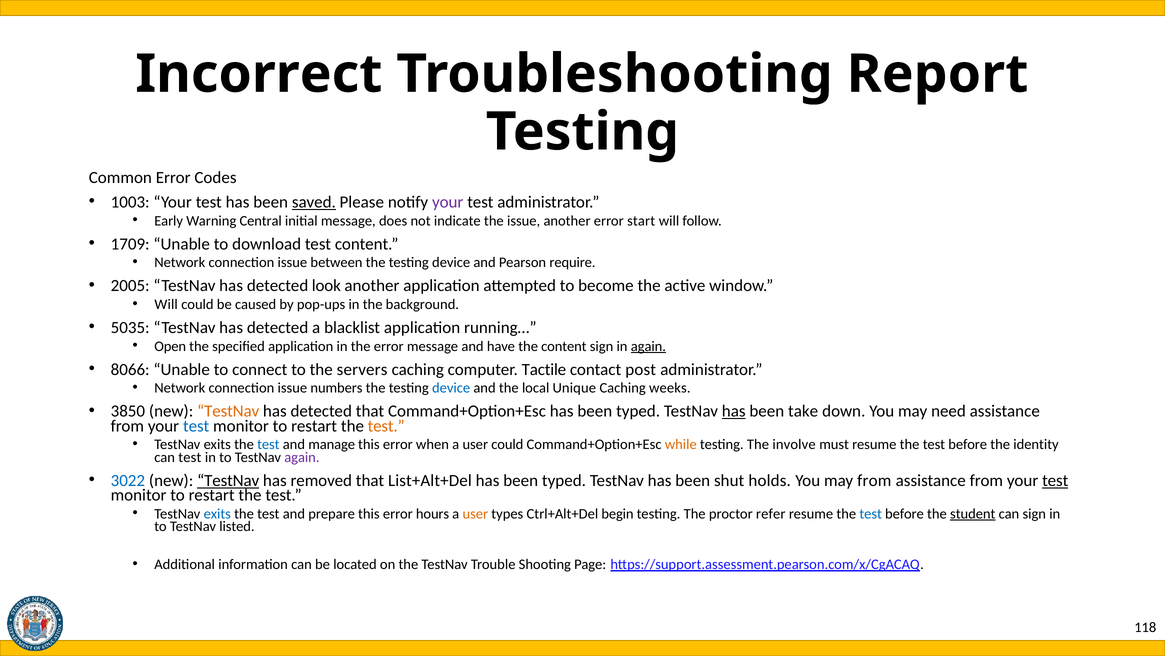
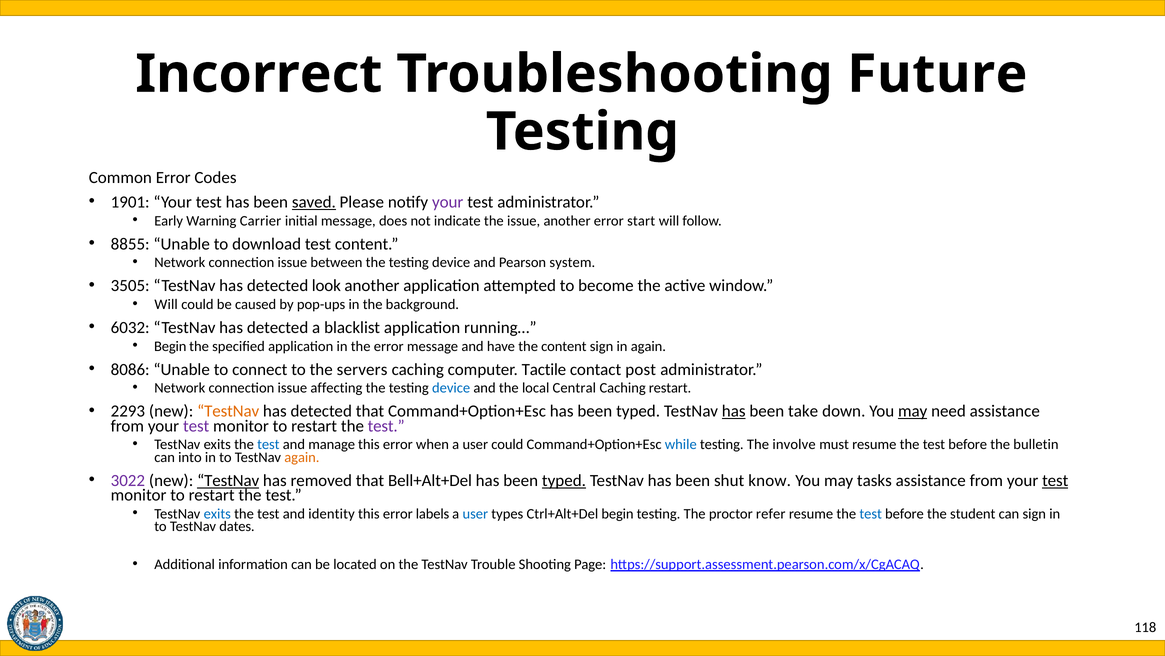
Report: Report -> Future (937, 74)
1003: 1003 -> 1901 (130, 202)
Central: Central -> Carrier (261, 221)
1709: 1709 -> 8855 (130, 244)
require: require -> system (572, 262)
2005: 2005 -> 3505 (130, 286)
5035: 5035 -> 6032 (130, 327)
Open: Open -> Begin (170, 346)
again underline: present -> none (648, 346)
8066: 8066 -> 8086 (130, 369)
numbers: numbers -> affecting (336, 388)
Unique: Unique -> Central (574, 388)
Caching weeks: weeks -> restart (670, 388)
3850: 3850 -> 2293 (128, 411)
may underline: none -> present (913, 411)
test colour: blue -> purple (196, 426)
test colour: orange -> purple (386, 426)
while colour: orange -> blue (681, 444)
identity: identity -> bulletin (1036, 444)
can test: test -> into (190, 457)
again colour: purple -> orange (302, 457)
3022 colour: blue -> purple (128, 480)
List+Alt+Del: List+Alt+Del -> Bell+Alt+Del (430, 480)
typed underline: none -> present (564, 480)
holds: holds -> know (770, 480)
may from: from -> tasks (874, 480)
prepare: prepare -> identity (332, 513)
hours: hours -> labels (433, 513)
user colour: orange -> blue (475, 513)
student underline: present -> none (973, 513)
listed: listed -> dates (237, 526)
